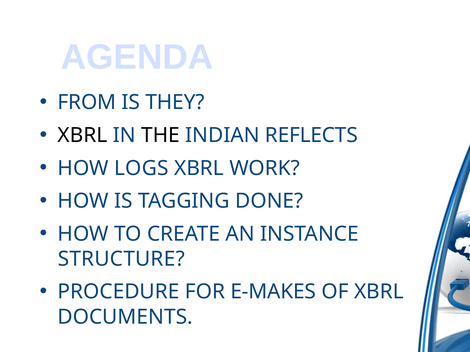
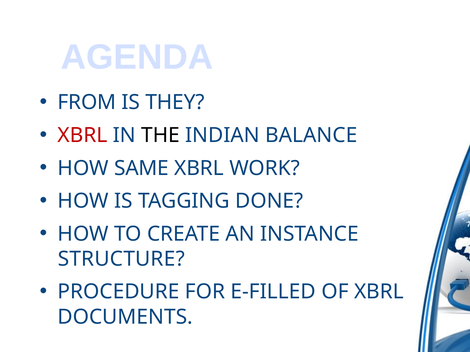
XBRL colour: black -> red (82, 135)
REFLECTS: REFLECTS -> BALANCE (311, 135)
LOGS: LOGS -> SAME (141, 168)
E-MAKES: E-MAKES -> E-FILLED (273, 292)
